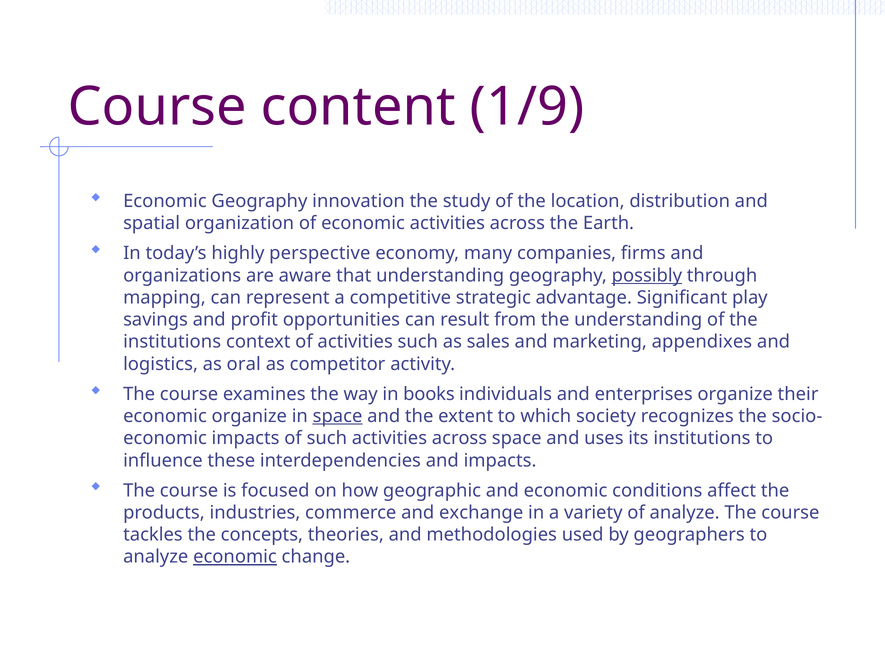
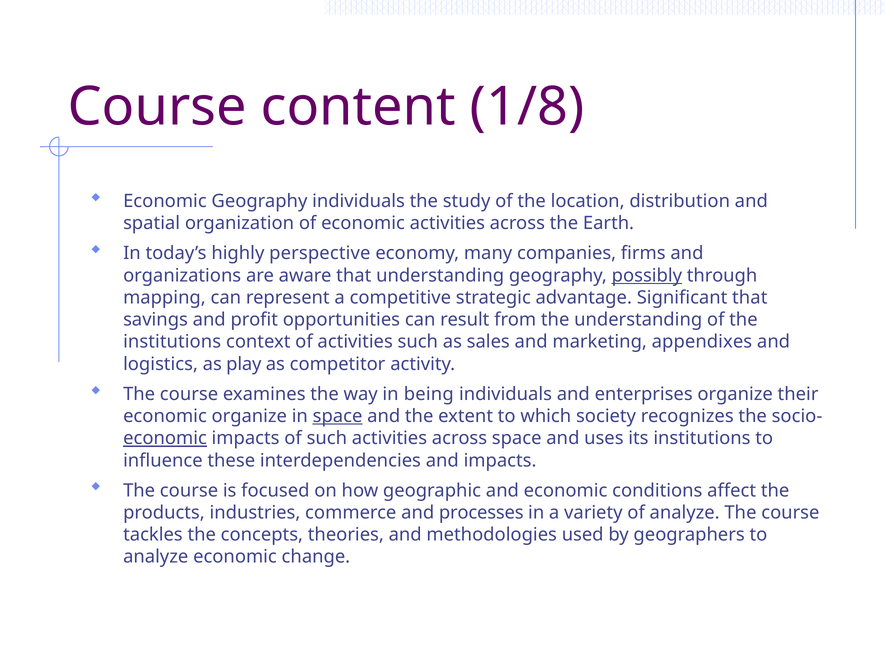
1/9: 1/9 -> 1/8 (527, 107)
Geography innovation: innovation -> individuals (359, 201)
Significant play: play -> that (750, 298)
oral: oral -> play (244, 364)
books: books -> being (429, 394)
economic underline: none -> present (165, 438)
exchange: exchange -> processes (481, 512)
economic underline: present -> none (235, 557)
